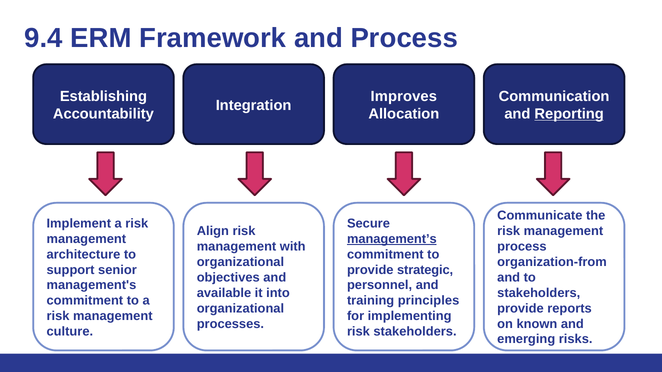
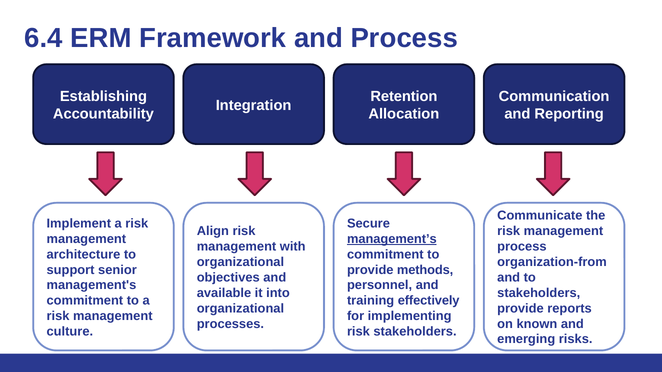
9.4: 9.4 -> 6.4 (44, 38)
Improves: Improves -> Retention (404, 96)
Reporting underline: present -> none (569, 114)
strategic: strategic -> methods (425, 270)
principles: principles -> effectively (429, 301)
